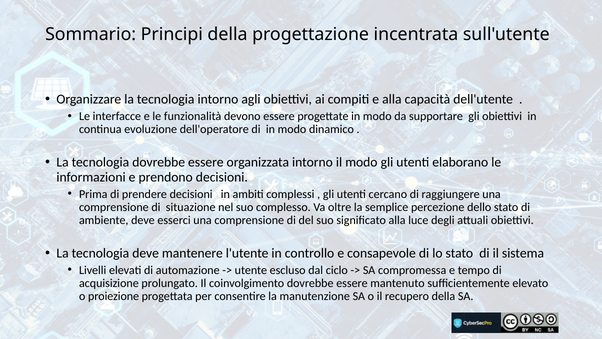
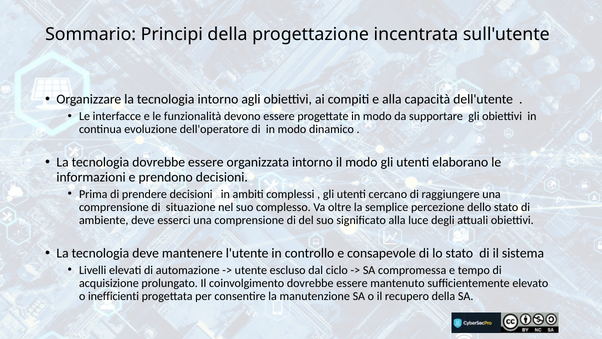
proiezione: proiezione -> inefficienti (114, 296)
